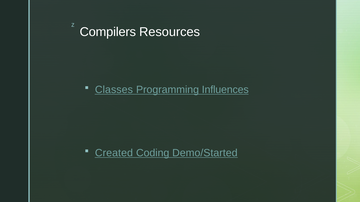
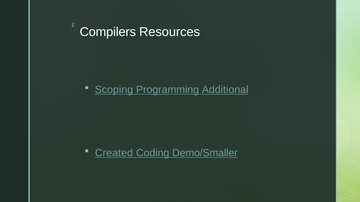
Classes: Classes -> Scoping (114, 90)
Influences: Influences -> Additional (225, 90)
Demo/Started: Demo/Started -> Demo/Smaller (205, 153)
